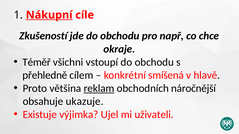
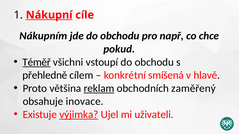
Zkušeností: Zkušeností -> Nákupním (43, 36)
okraje: okraje -> pokud (119, 49)
Téměř underline: none -> present (37, 62)
náročnější: náročnější -> zaměřený (193, 89)
ukazuje: ukazuje -> inovace (85, 102)
výjimka underline: none -> present (79, 115)
